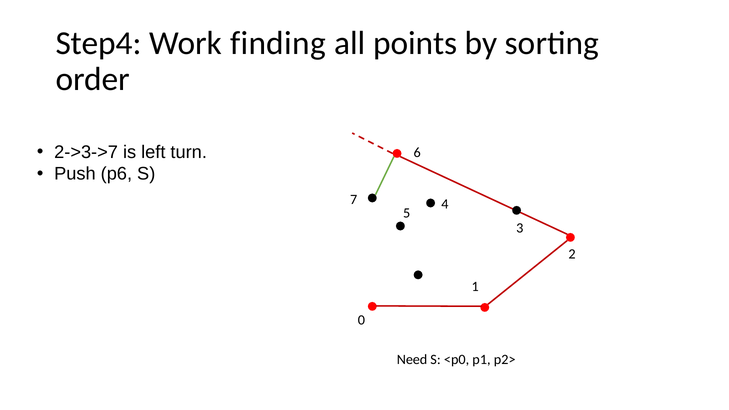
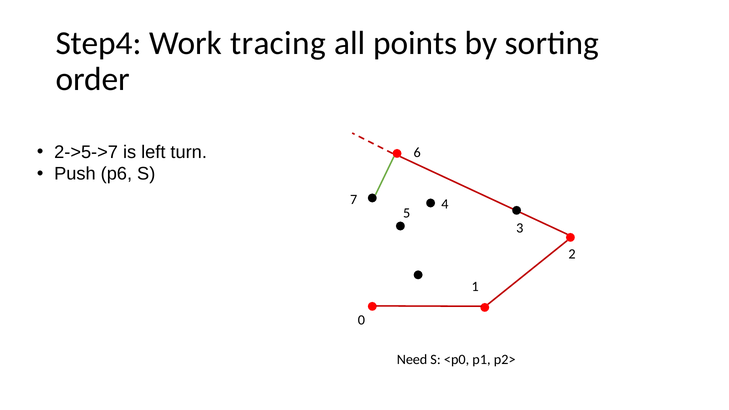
finding: finding -> tracing (278, 43)
2->3->7: 2->3->7 -> 2->5->7 (86, 152)
